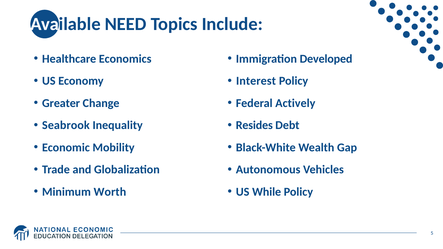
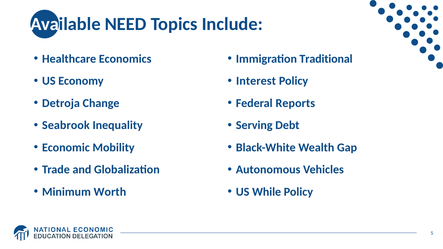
Developed: Developed -> Traditional (326, 59)
Greater: Greater -> Detroja (61, 103)
Actively: Actively -> Reports (295, 103)
Resides: Resides -> Serving (254, 125)
